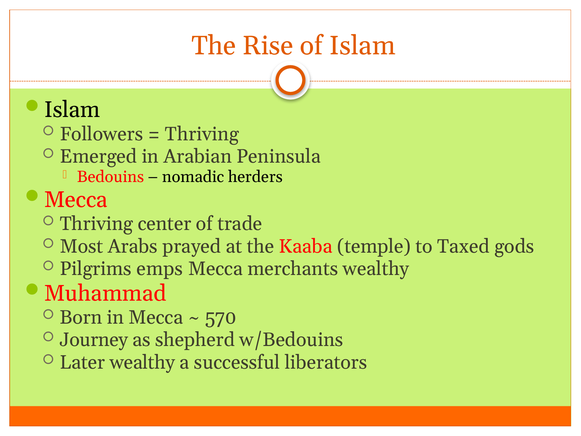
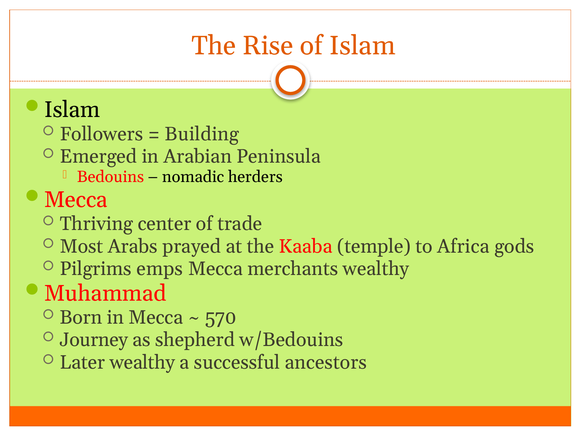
Thriving: Thriving -> Building (202, 134)
Taxed: Taxed -> Africa (463, 246)
liberators: liberators -> ancestors (326, 362)
